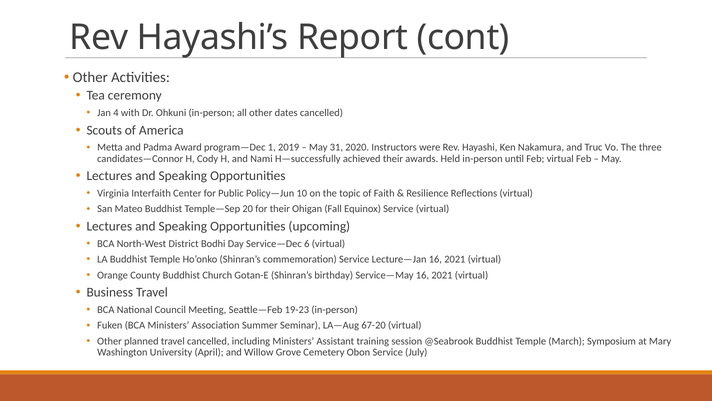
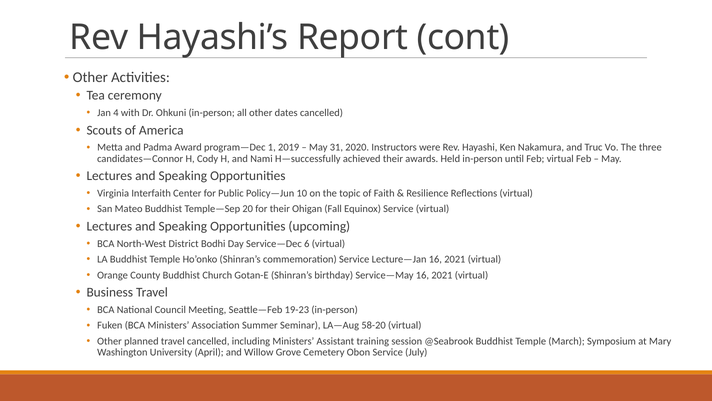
67-20: 67-20 -> 58-20 (374, 325)
